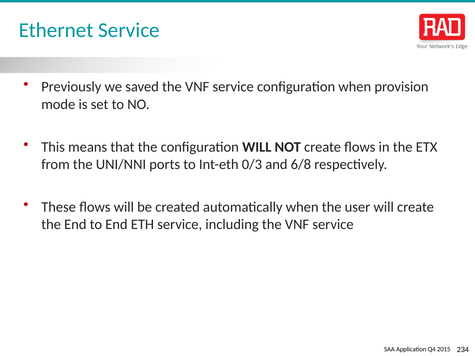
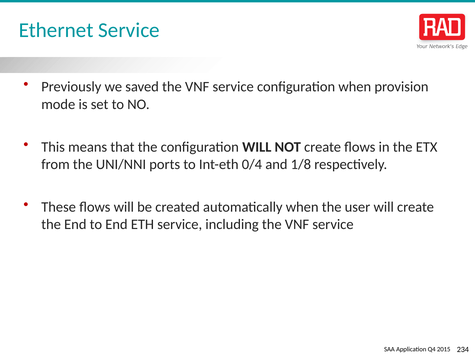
0/3: 0/3 -> 0/4 (252, 165)
6/8: 6/8 -> 1/8 (301, 165)
